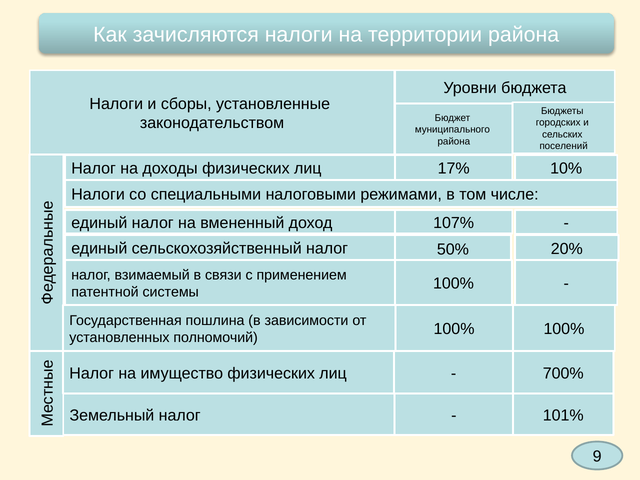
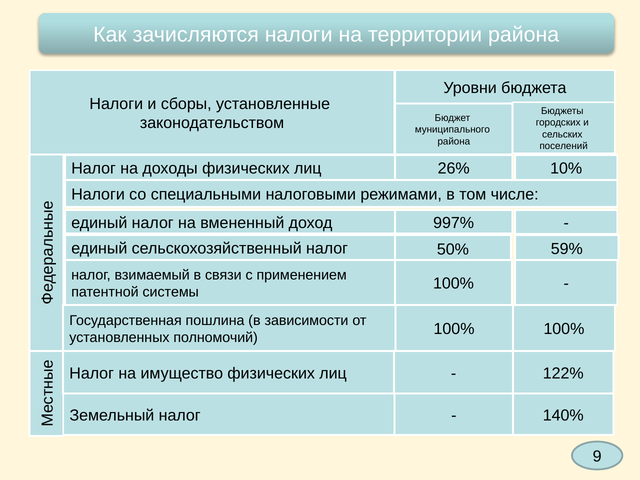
17%: 17% -> 26% (454, 168)
107%: 107% -> 997% (454, 223)
20%: 20% -> 59% (567, 249)
700%: 700% -> 122% (563, 373)
101%: 101% -> 140% (563, 415)
